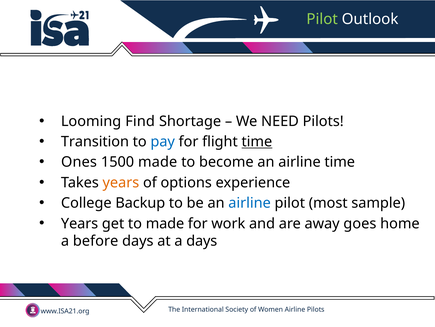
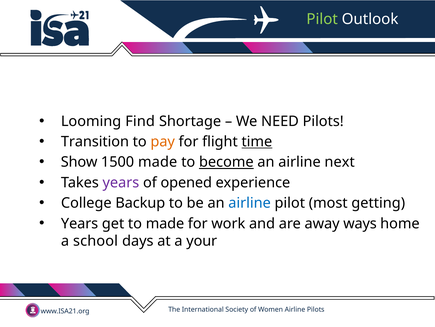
pay colour: blue -> orange (163, 141)
Ones: Ones -> Show (79, 162)
become underline: none -> present (226, 162)
airline time: time -> next (340, 162)
years colour: orange -> purple (121, 182)
options: options -> opened (186, 182)
sample: sample -> getting (378, 203)
goes: goes -> ways (360, 223)
before: before -> school (96, 240)
a days: days -> your (202, 240)
